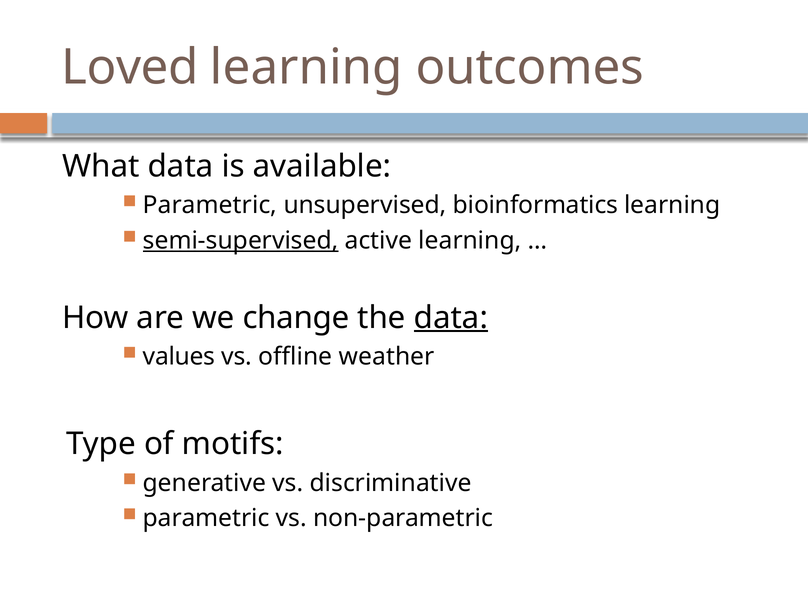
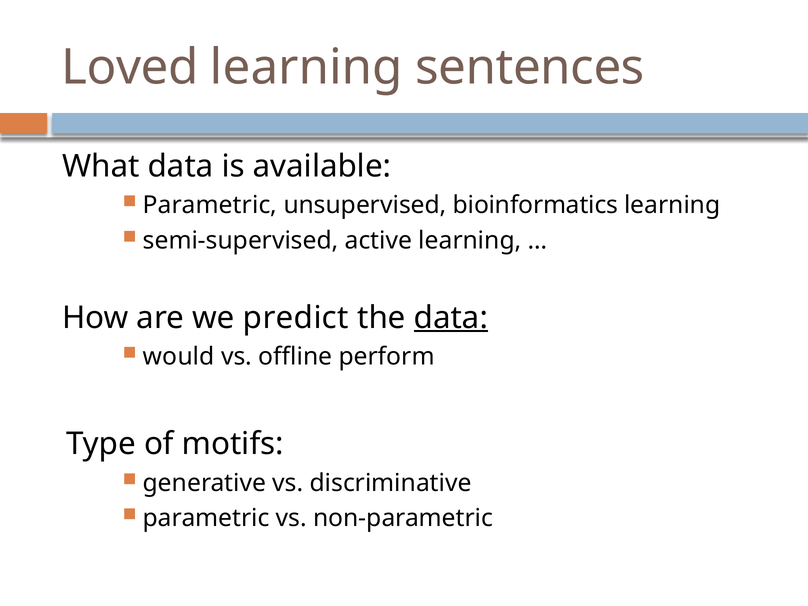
outcomes: outcomes -> sentences (530, 67)
semi-supervised underline: present -> none (241, 240)
change: change -> predict (296, 318)
values: values -> would (179, 356)
weather: weather -> perform (387, 356)
